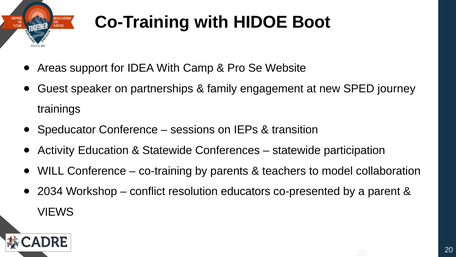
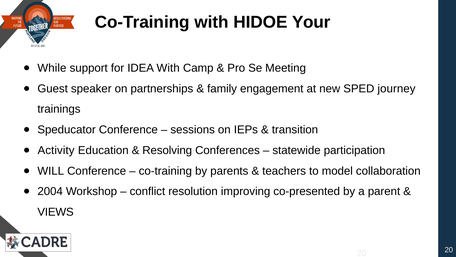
Boot: Boot -> Your (311, 22)
Areas: Areas -> While (52, 68)
Website: Website -> Meeting (286, 68)
Statewide: Statewide -> Resolving (167, 150)
2034: 2034 -> 2004 (50, 191)
educators: educators -> improving (246, 191)
